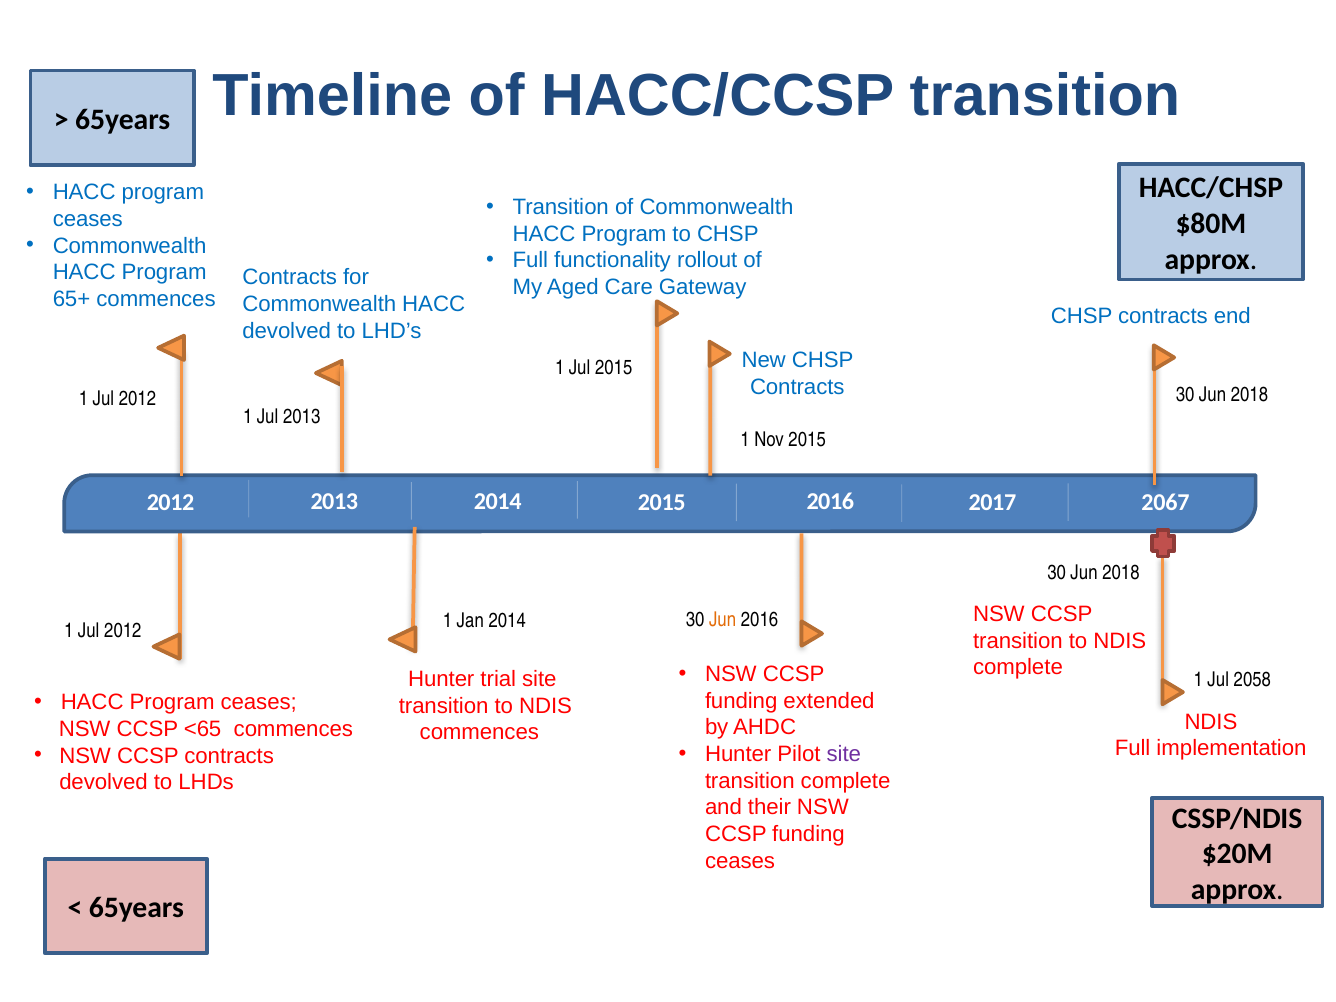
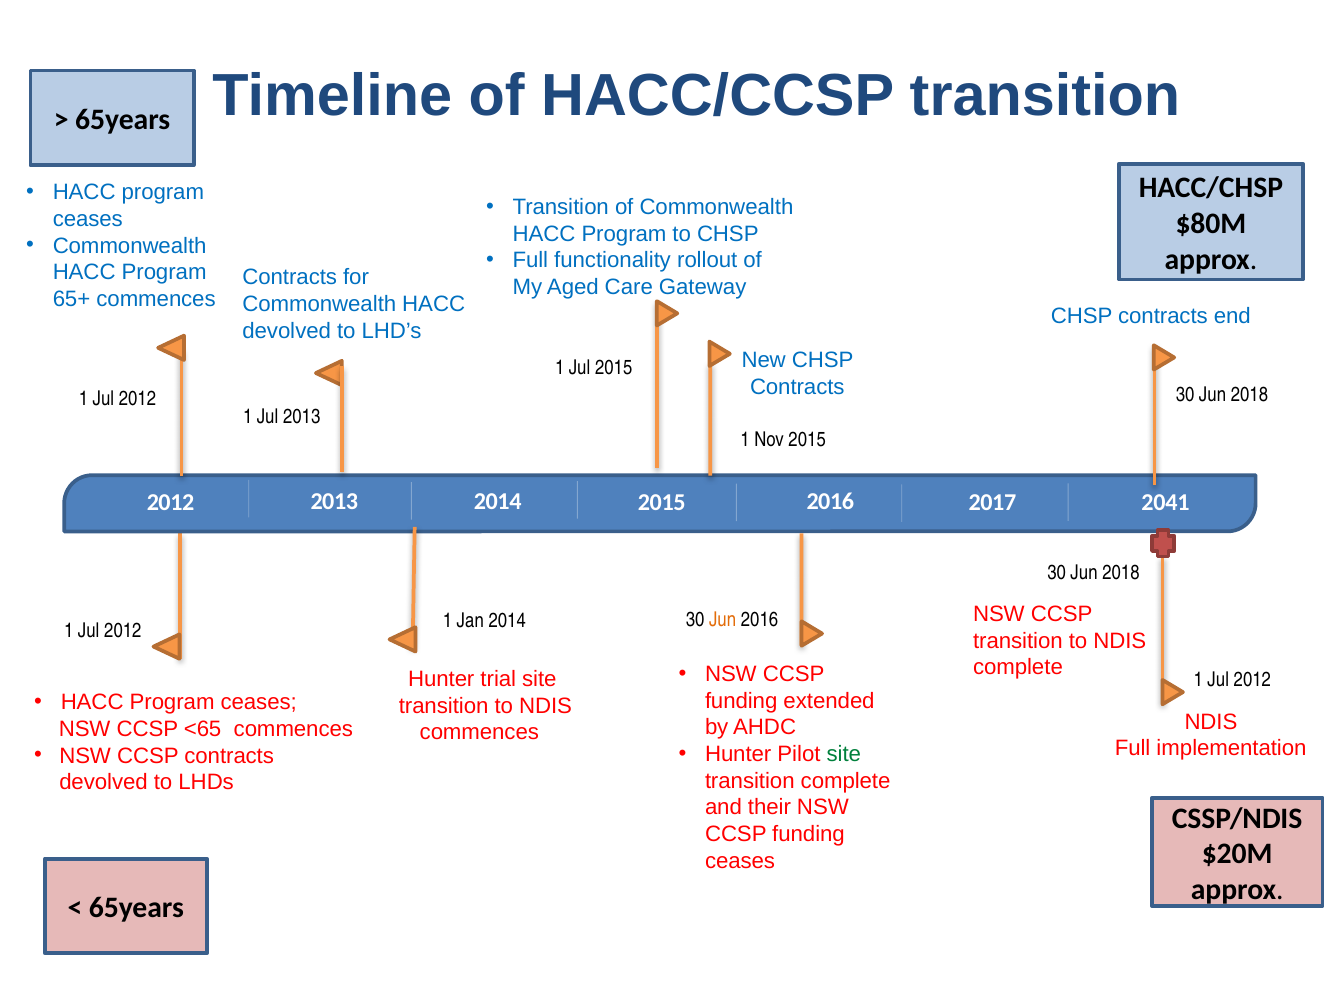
2067: 2067 -> 2041 (1165, 502)
2058: 2058 -> 2012 (1252, 679)
site colour: purple -> green (844, 754)
